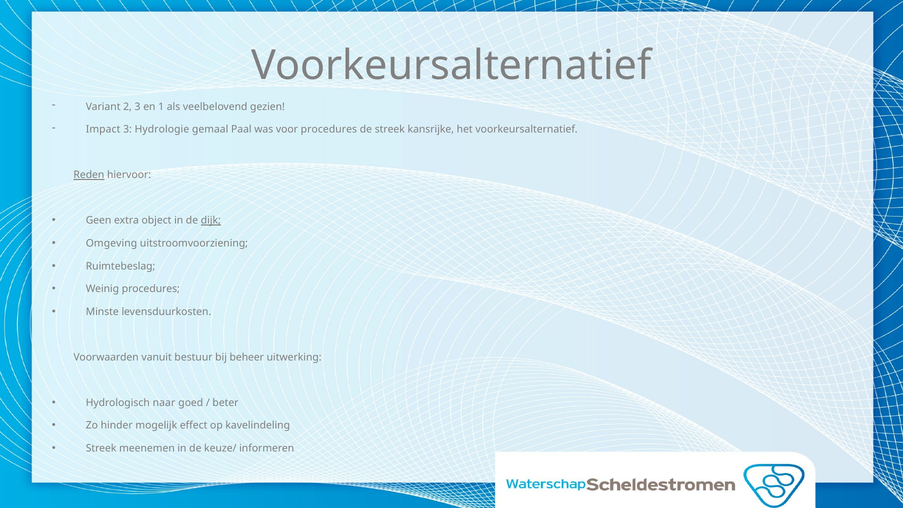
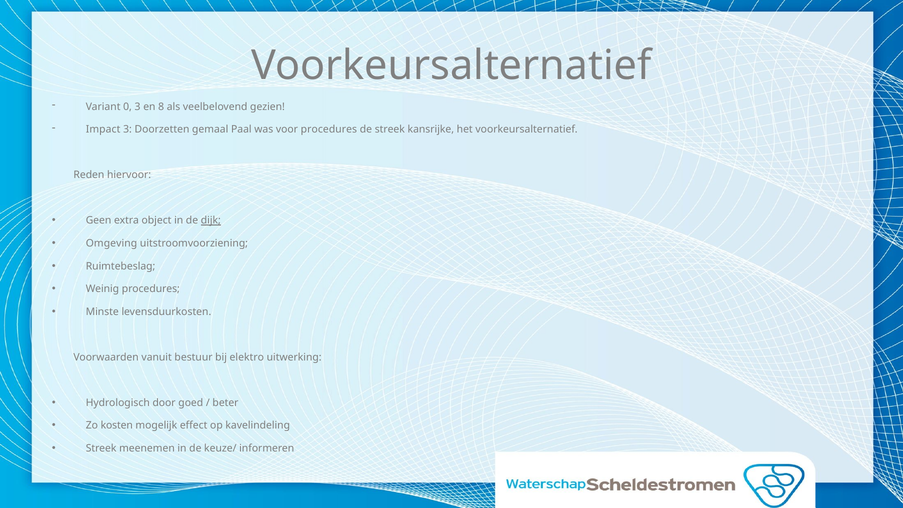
2: 2 -> 0 (128, 107)
1: 1 -> 8 (161, 107)
Hydrologie: Hydrologie -> Doorzetten (162, 129)
Reden underline: present -> none (89, 175)
beheer: beheer -> elektro (247, 357)
naar: naar -> door (164, 403)
hinder: hinder -> kosten (117, 425)
